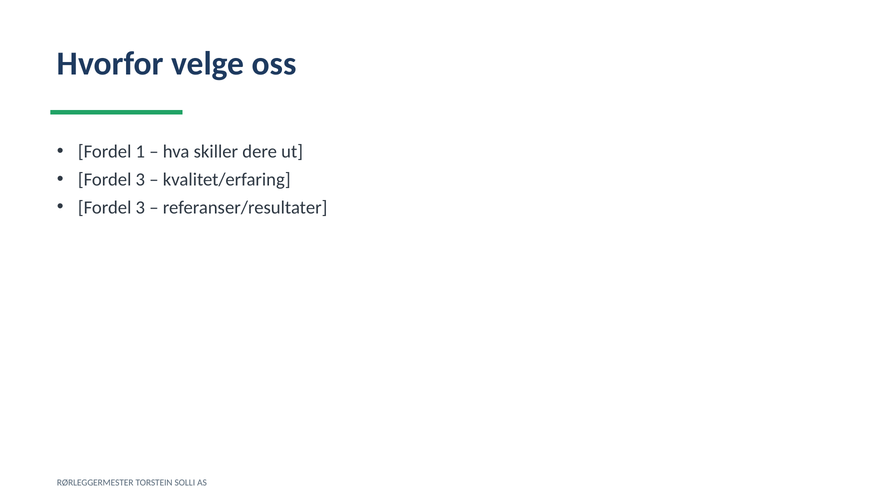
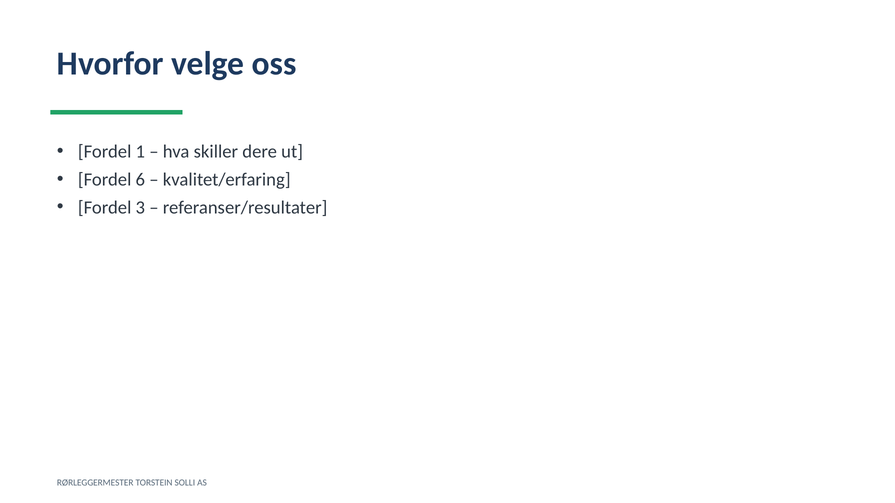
3: 3 -> 6 (140, 180)
